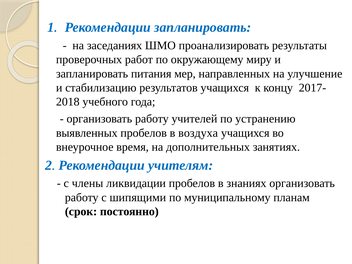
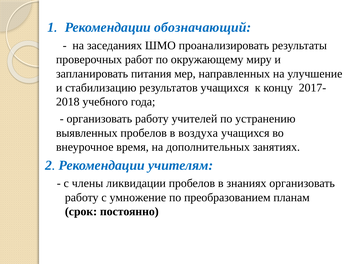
Рекомендации запланировать: запланировать -> обозначающий (203, 27)
шипящими: шипящими -> умножение (138, 197)
муниципальному: муниципальному -> преобразованием (227, 197)
